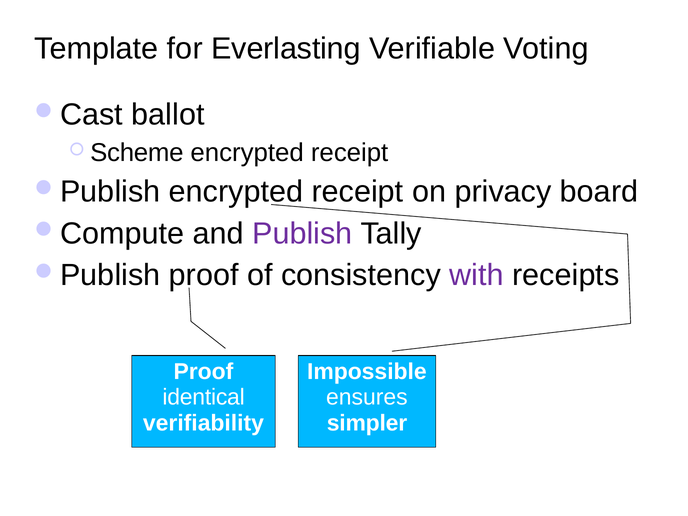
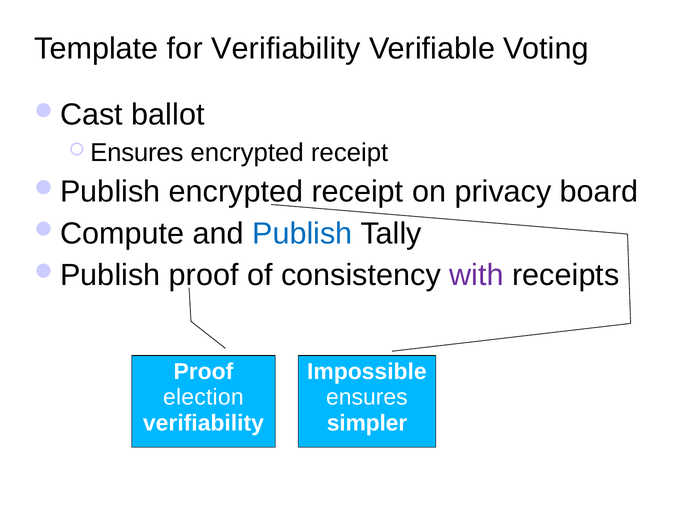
for Everlasting: Everlasting -> Verifiability (286, 49)
Scheme: Scheme -> Ensures (137, 153)
Publish colour: purple -> blue (302, 233)
identical: identical -> election (203, 397)
